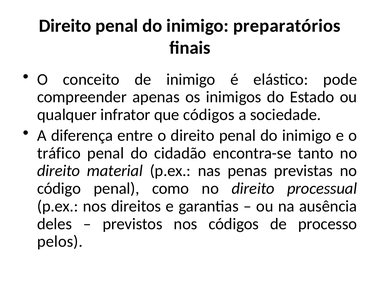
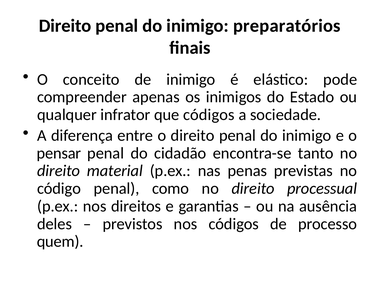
tráfico: tráfico -> pensar (59, 153)
pelos: pelos -> quem (60, 242)
